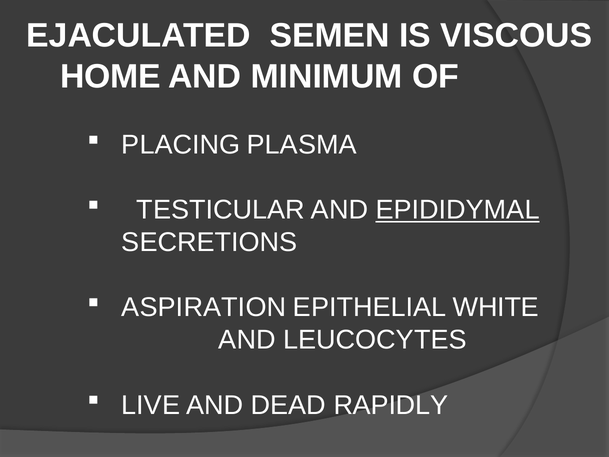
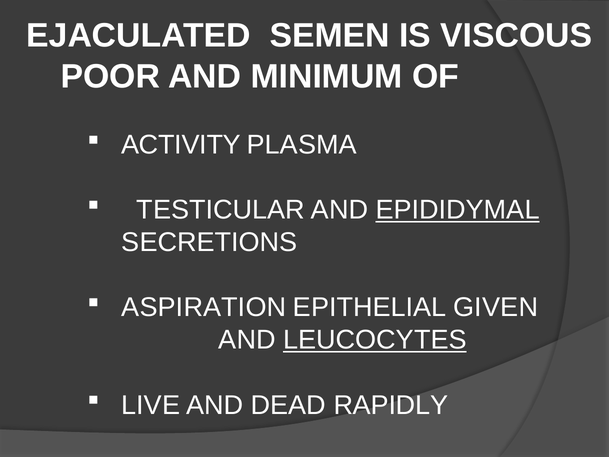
HOME: HOME -> POOR (110, 76)
PLACING: PLACING -> ACTIVITY (181, 145)
WHITE: WHITE -> GIVEN (496, 307)
LEUCOCYTES underline: none -> present (375, 340)
